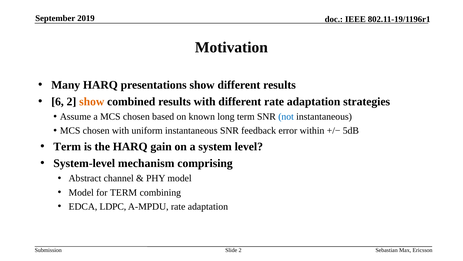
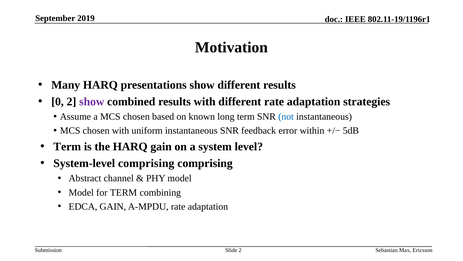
6: 6 -> 0 (58, 102)
show colour: orange -> purple (92, 102)
System-level mechanism: mechanism -> comprising (146, 163)
EDCA LDPC: LDPC -> GAIN (113, 206)
